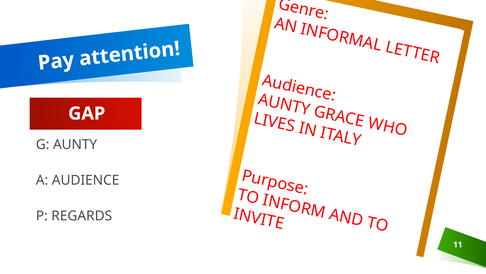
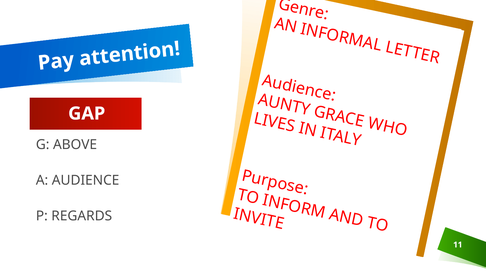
AUNTY: AUNTY -> ABOVE (75, 144)
